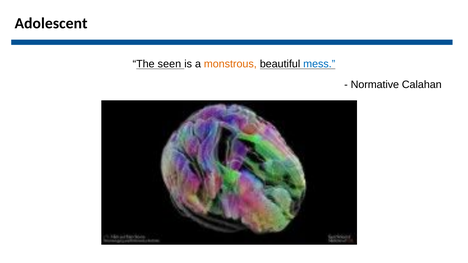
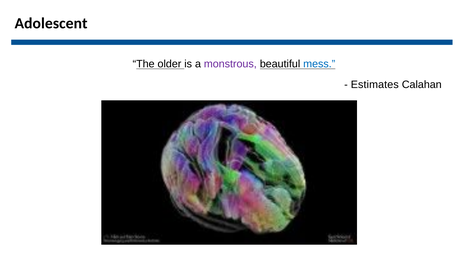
seen: seen -> older (169, 64)
monstrous colour: orange -> purple (230, 64)
Normative: Normative -> Estimates (375, 85)
